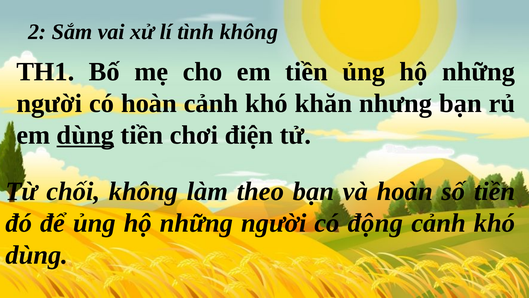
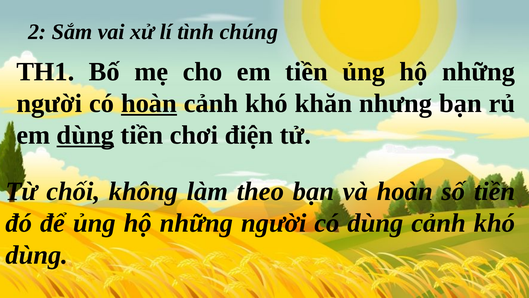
tình không: không -> chúng (249, 32)
hoàn underline: none -> present (149, 103)
có động: động -> dùng (376, 223)
